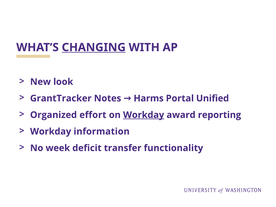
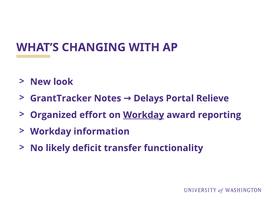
CHANGING underline: present -> none (94, 47)
Harms: Harms -> Delays (149, 98)
Unified: Unified -> Relieve (213, 98)
week: week -> likely (58, 148)
